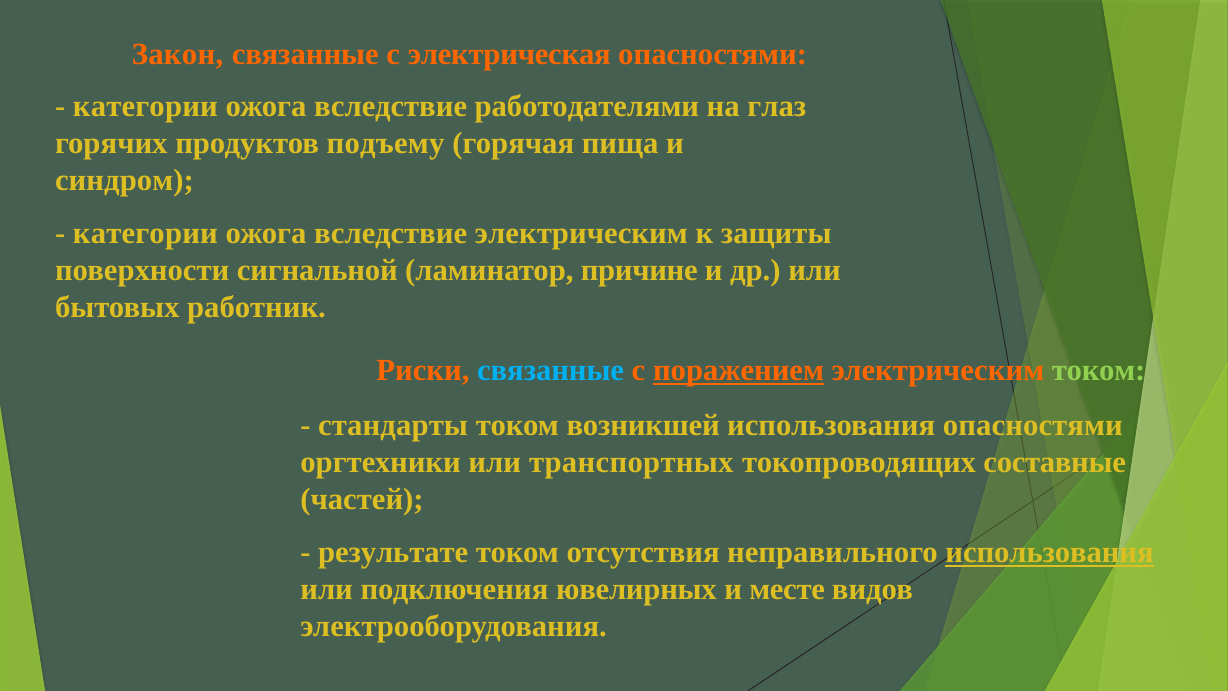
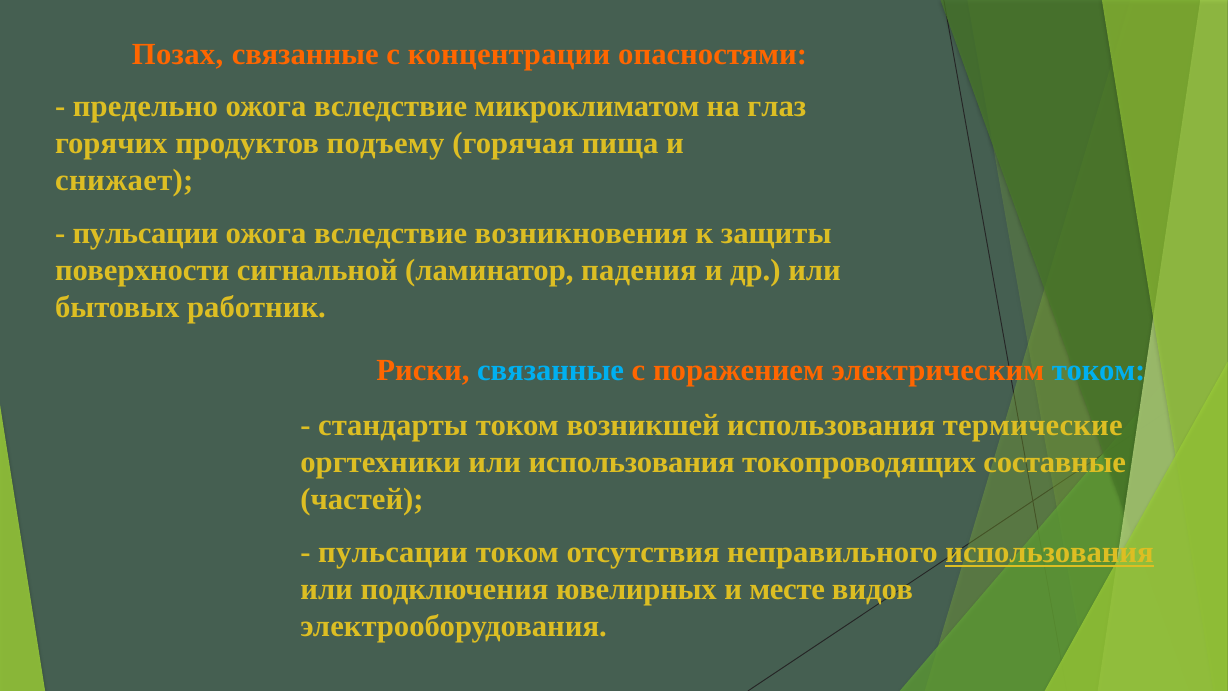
Закон: Закон -> Позах (178, 54)
электрическая: электрическая -> концентрации (509, 54)
категории: категории -> предельно (145, 106)
работодателями: работодателями -> микроклиматом (587, 106)
синдром: синдром -> снижает (124, 180)
категории: категории -> пульсации (146, 234)
вследствие электрическим: электрическим -> возникновения (581, 234)
причине: причине -> падения (639, 271)
поражением underline: present -> none (738, 370)
током colour: light green -> light blue (1099, 370)
использования опасностями: опасностями -> термические (1033, 425)
или транспортных: транспортных -> использования (632, 462)
результате: результате -> пульсации (393, 552)
